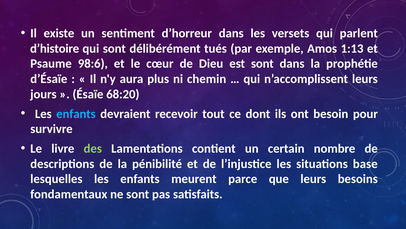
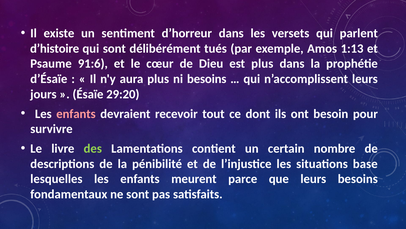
98:6: 98:6 -> 91:6 (93, 64)
est sont: sont -> plus (262, 64)
ni chemin: chemin -> besoins (207, 79)
68:20: 68:20 -> 29:20 (123, 94)
enfants colour: light blue -> pink (76, 114)
